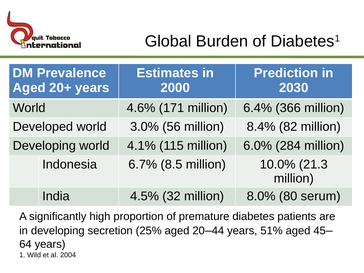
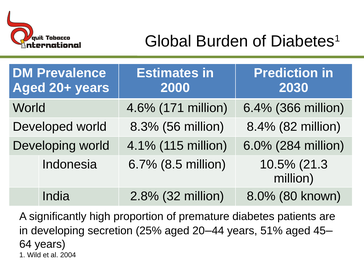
3.0%: 3.0% -> 8.3% (145, 127)
10.0%: 10.0% -> 10.5% (278, 164)
4.5%: 4.5% -> 2.8% (145, 196)
serum: serum -> known (321, 196)
